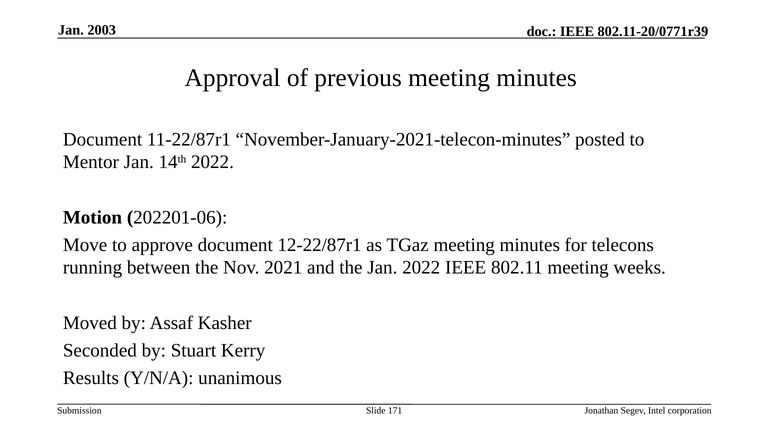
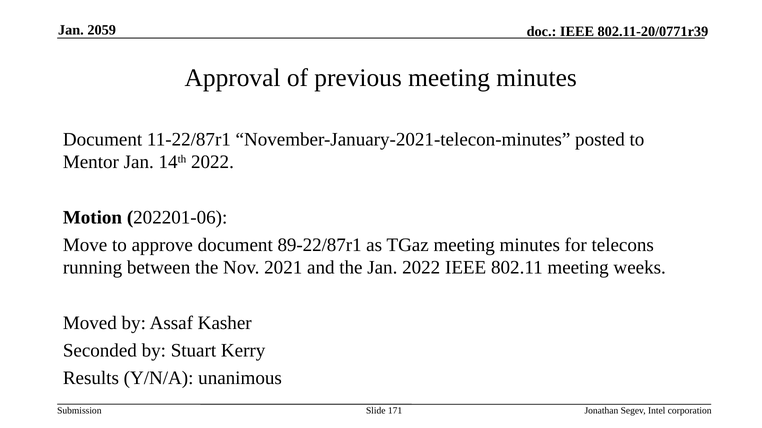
2003: 2003 -> 2059 (102, 30)
12-22/87r1: 12-22/87r1 -> 89-22/87r1 (320, 245)
